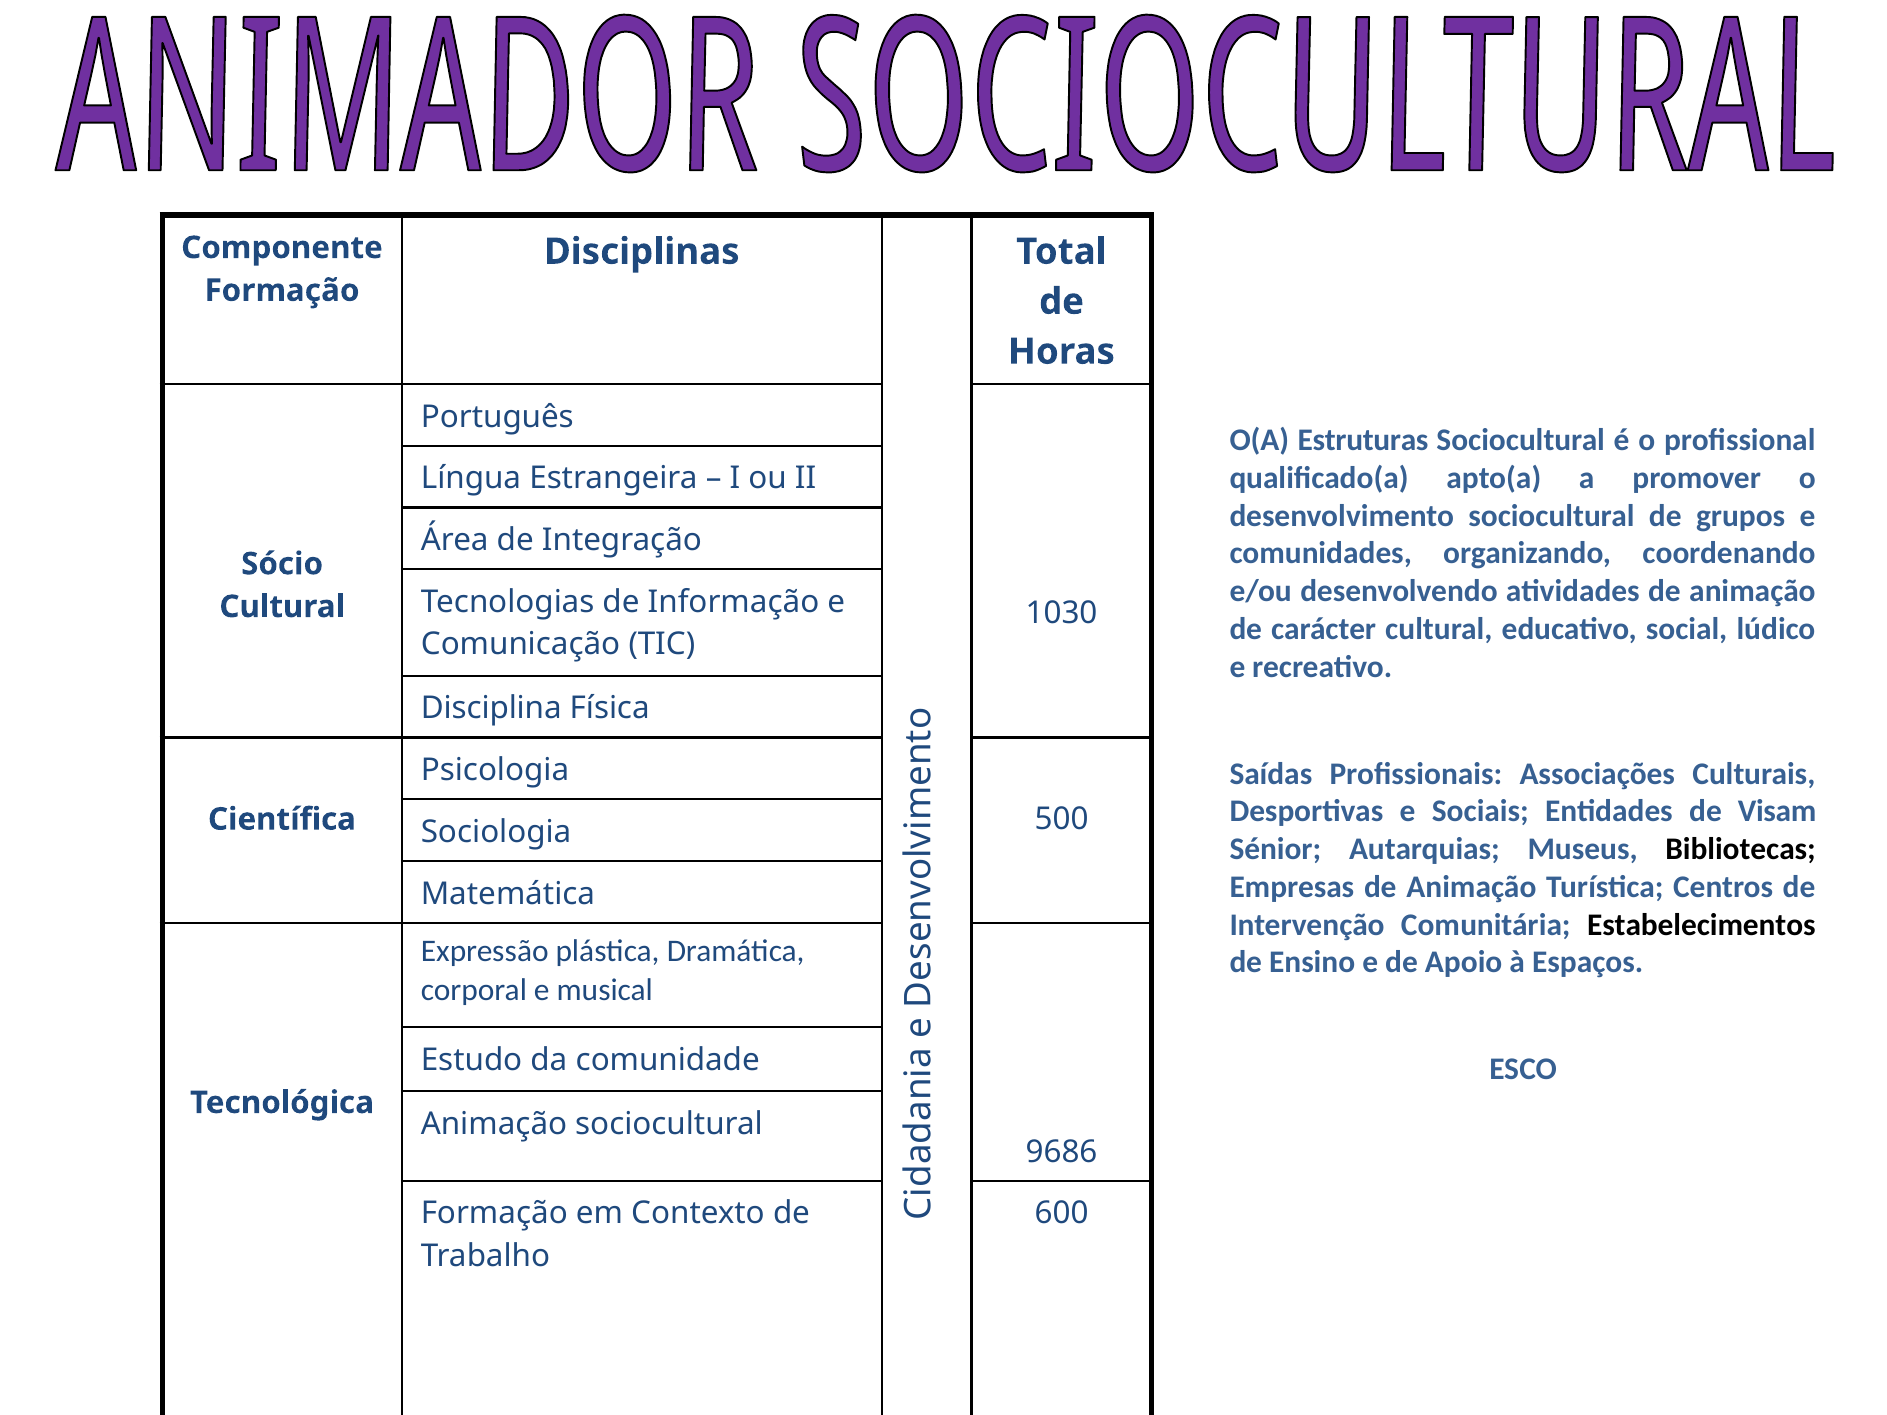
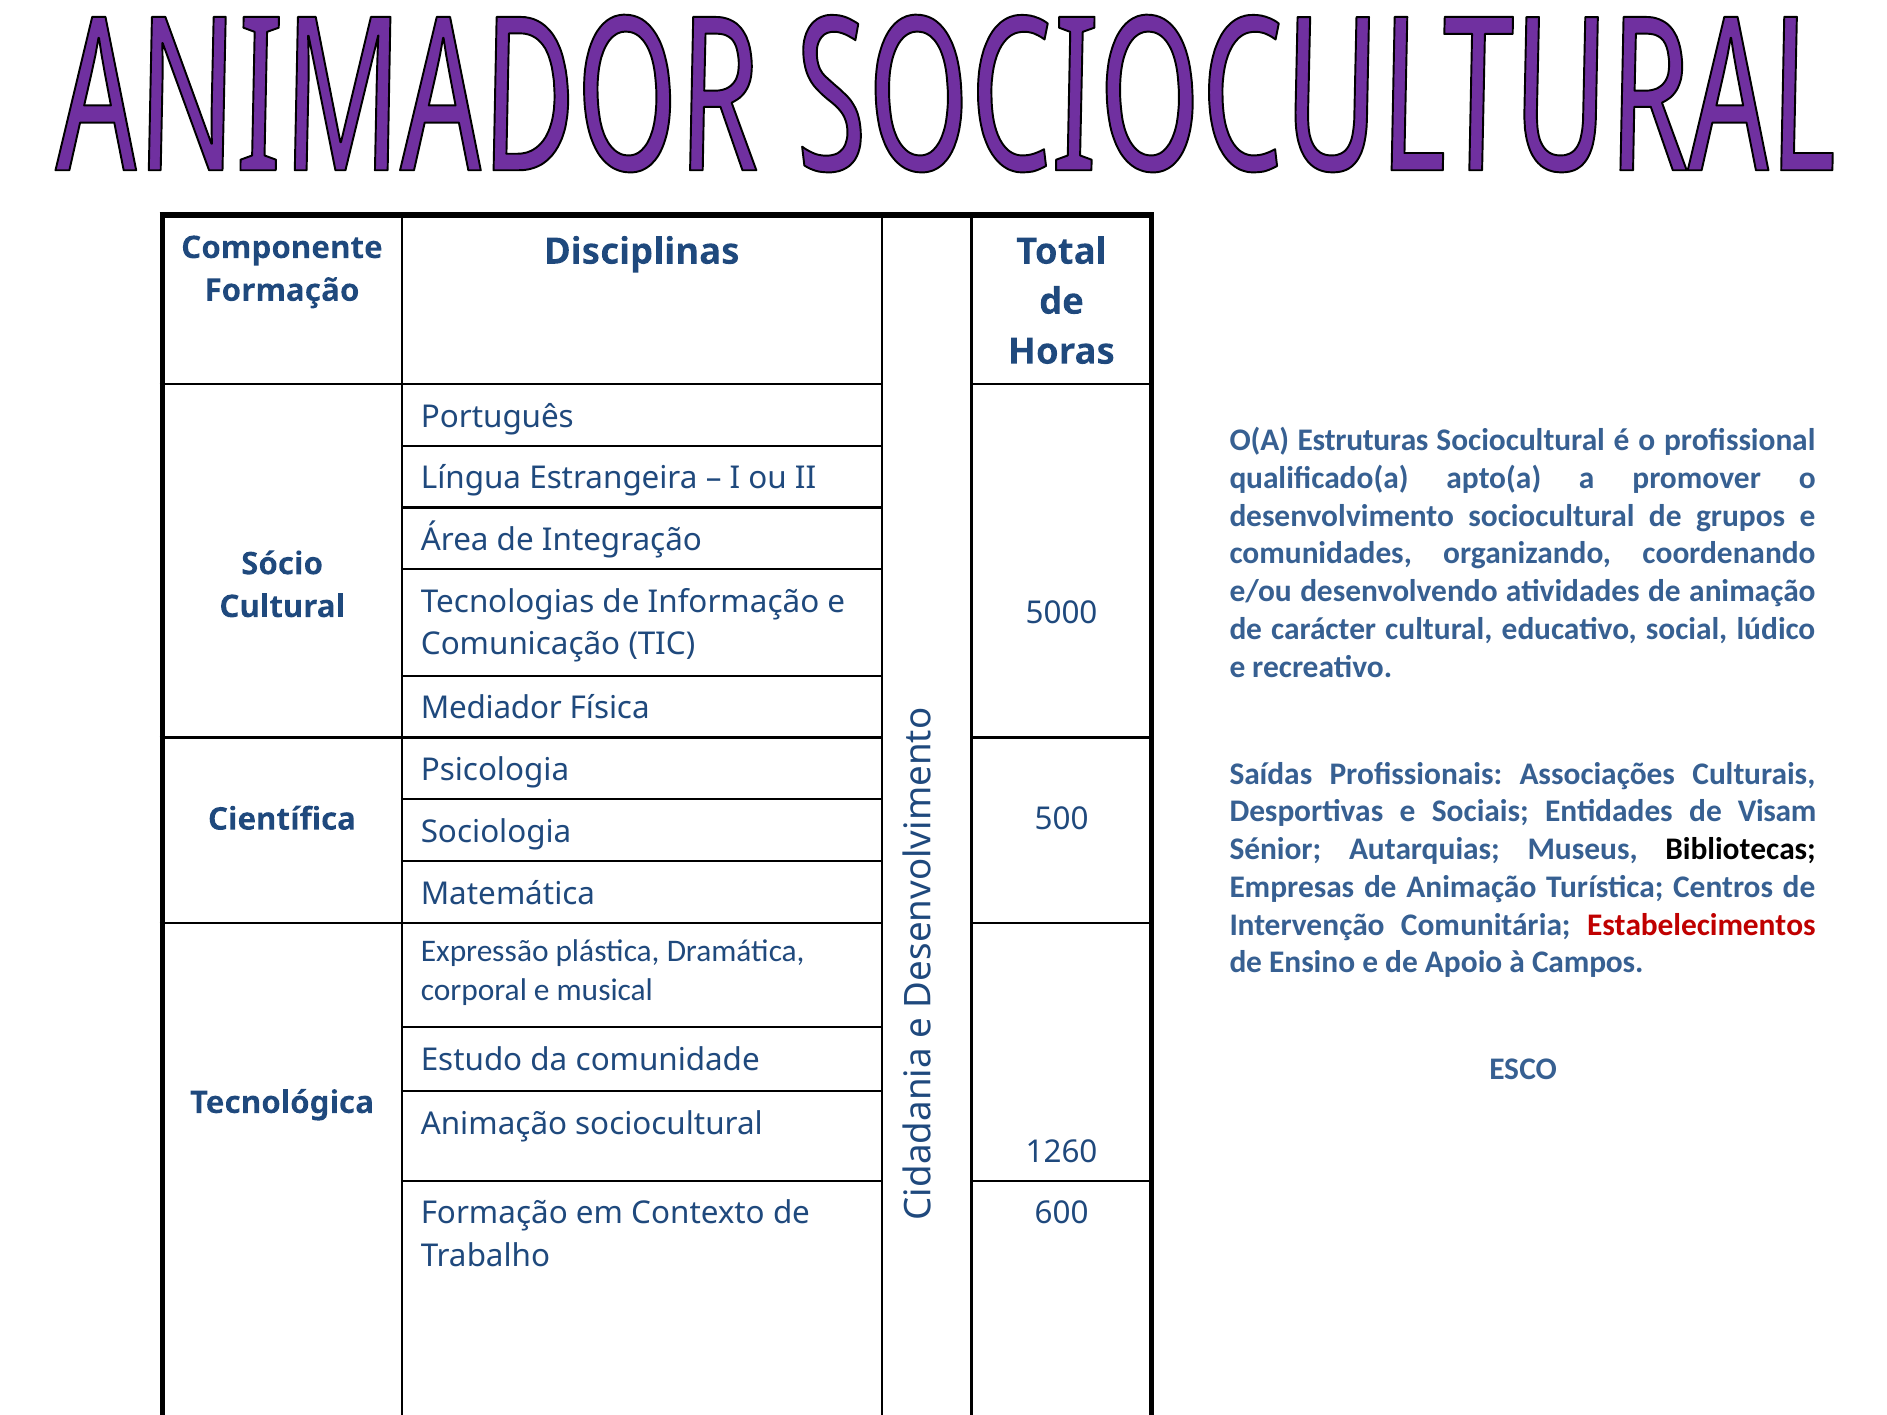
1030: 1030 -> 5000 (1062, 613)
Disciplina: Disciplina -> Mediador (491, 709)
Estabelecimentos colour: black -> red (1701, 925)
Espaços: Espaços -> Campos (1588, 963)
9686: 9686 -> 1260 (1062, 1152)
